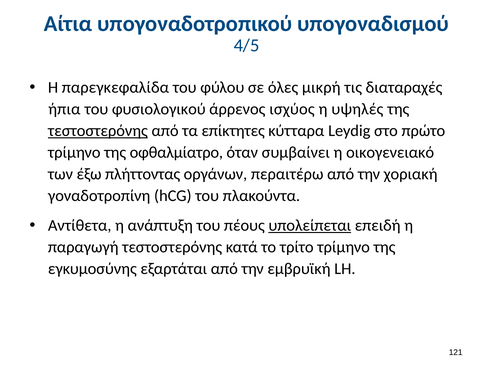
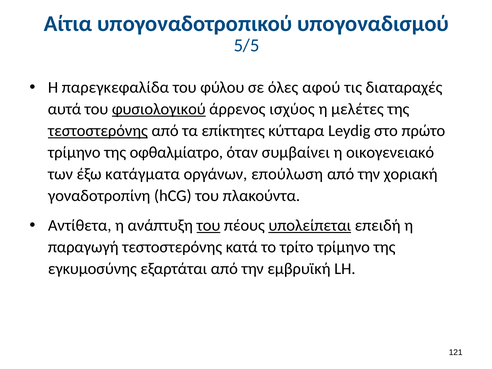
4/5: 4/5 -> 5/5 (247, 45)
μικρή: μικρή -> αφού (321, 88)
ήπια: ήπια -> αυτά (64, 109)
φυσιολογικού underline: none -> present (159, 109)
υψηλές: υψηλές -> μελέτες (357, 109)
πλήττοντας: πλήττοντας -> κατάγματα (143, 174)
περαιτέρω: περαιτέρω -> επούλωση (287, 174)
του underline: none -> present (208, 226)
